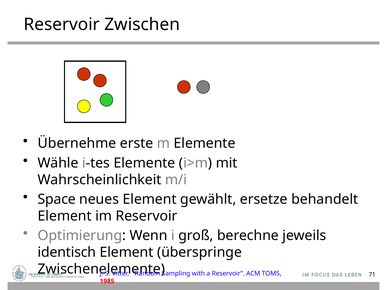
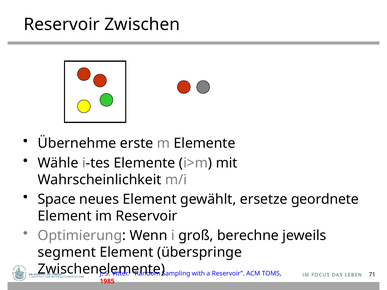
behandelt: behandelt -> geordnete (325, 199)
identisch: identisch -> segment (67, 252)
